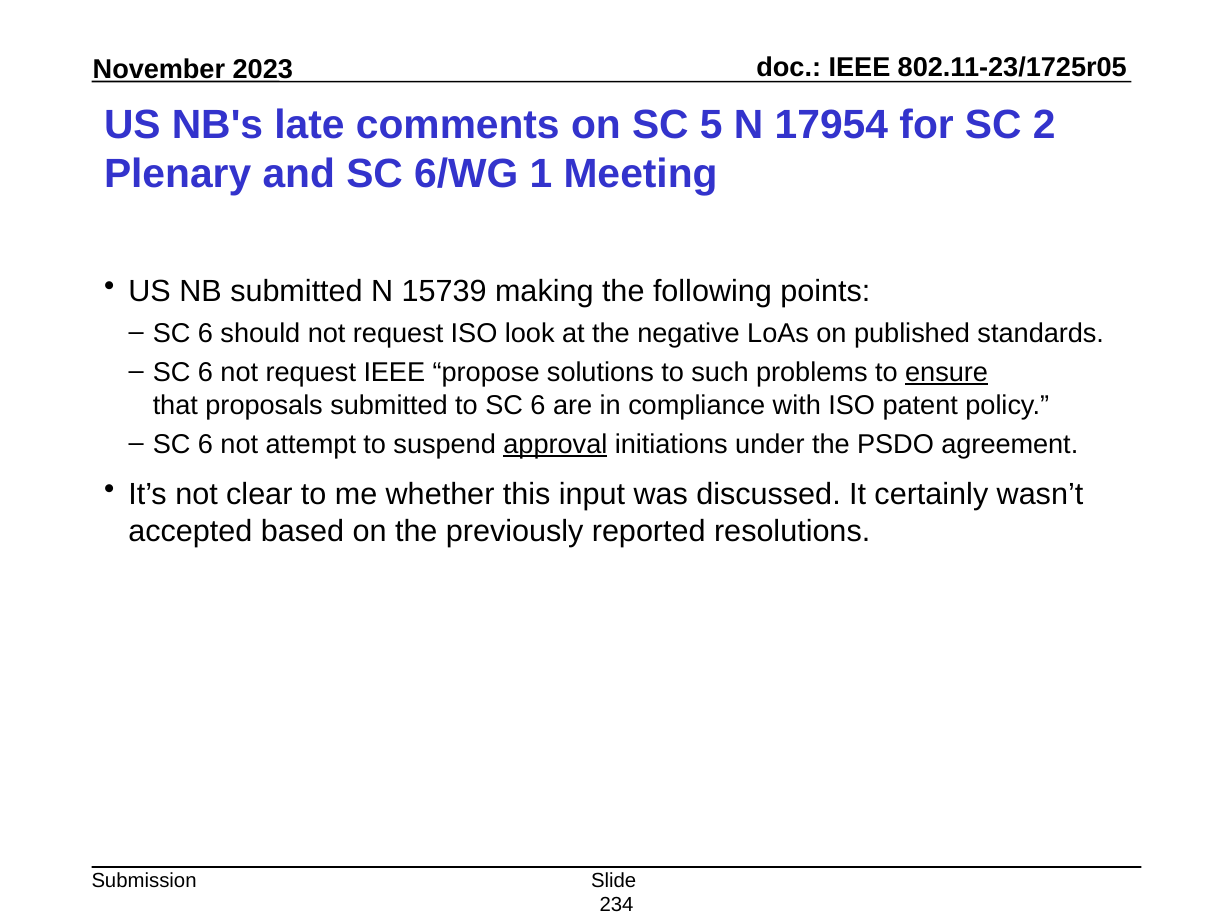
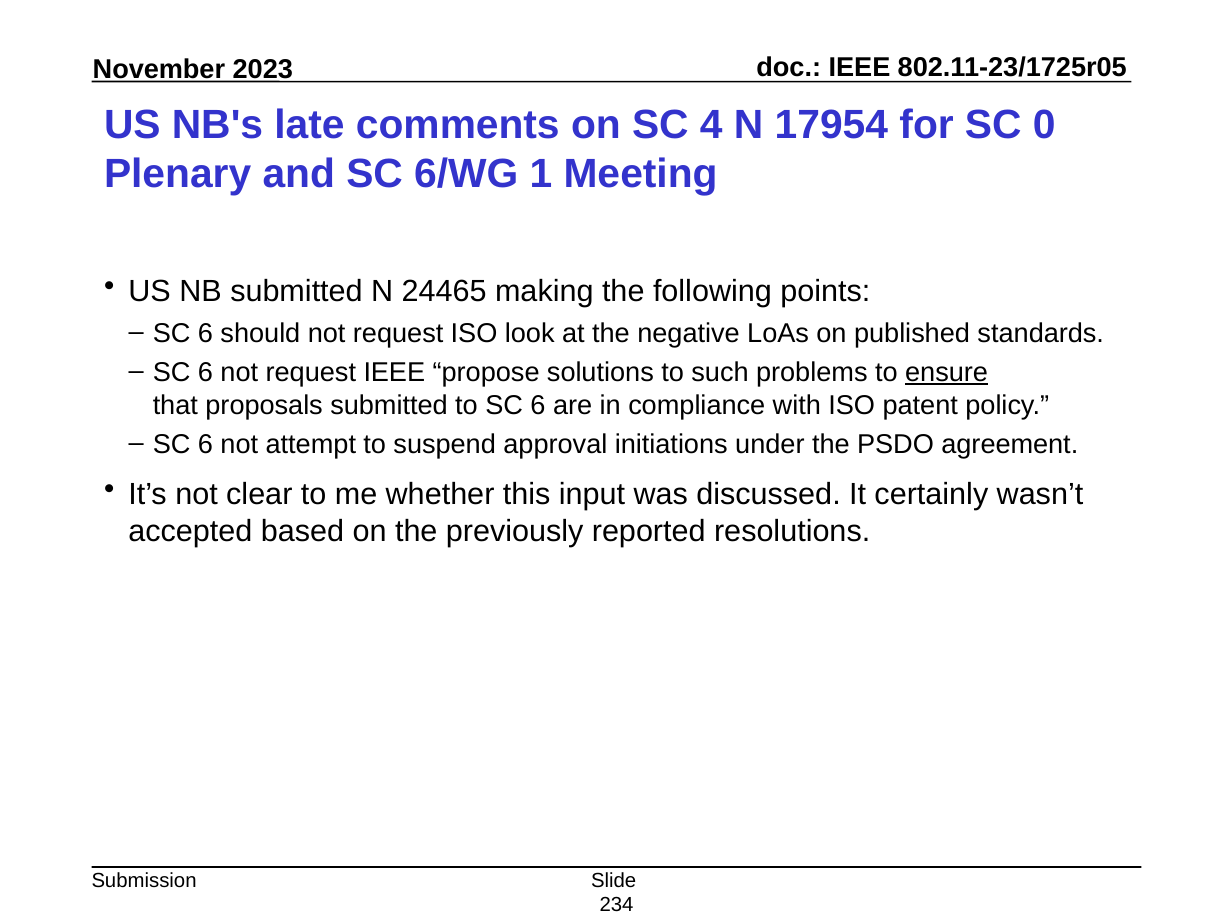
5: 5 -> 4 (711, 125)
2: 2 -> 0 (1044, 125)
15739: 15739 -> 24465 (444, 292)
approval underline: present -> none (555, 444)
